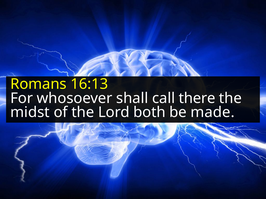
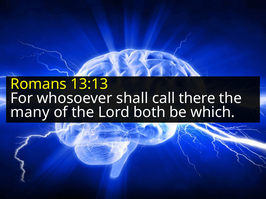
16:13: 16:13 -> 13:13 (89, 84)
midst: midst -> many (30, 113)
made: made -> which (213, 113)
